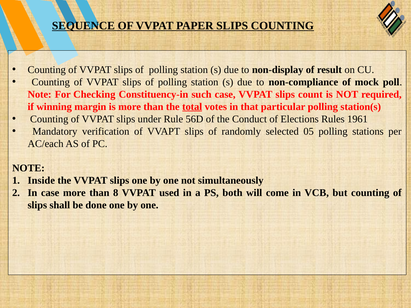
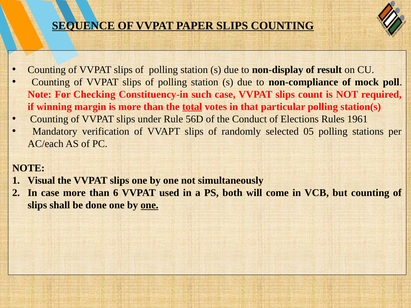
Inside: Inside -> Visual (41, 181)
8: 8 -> 6 (116, 193)
one underline: none -> present (149, 205)
